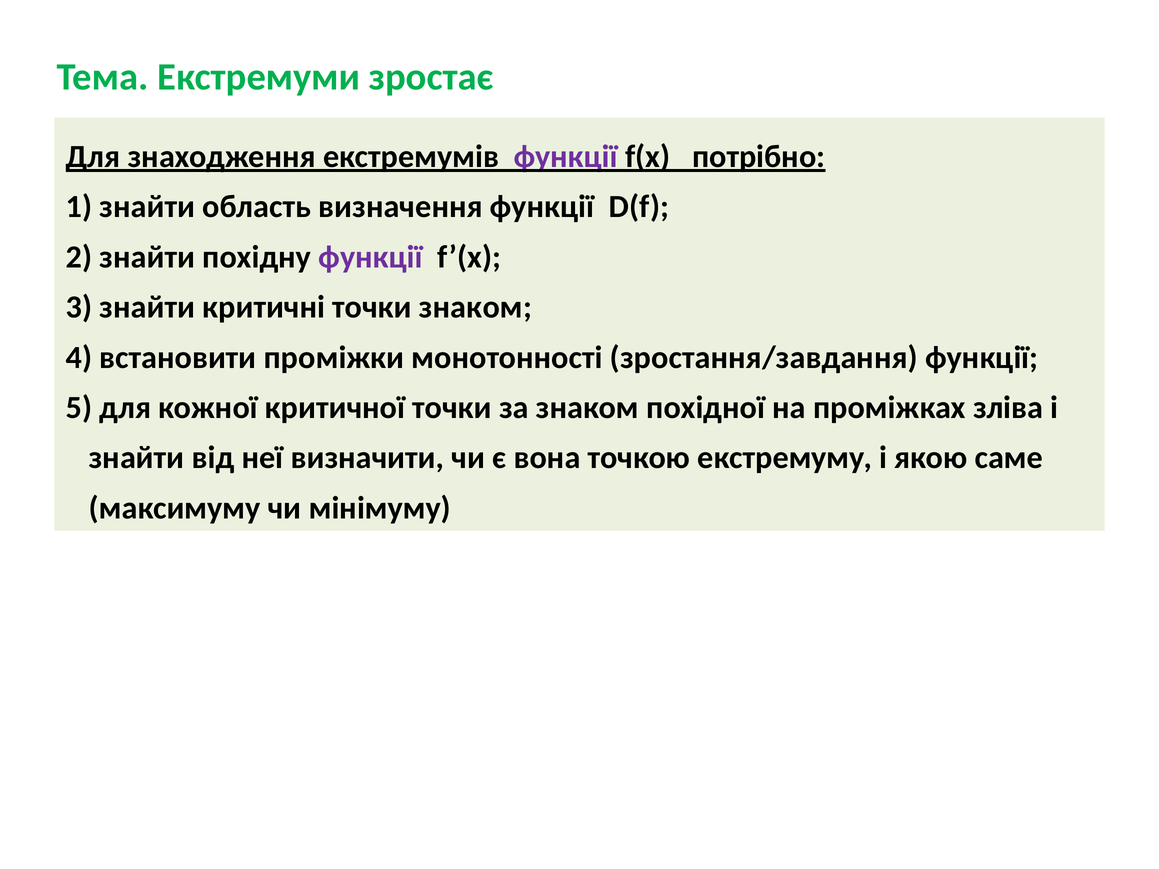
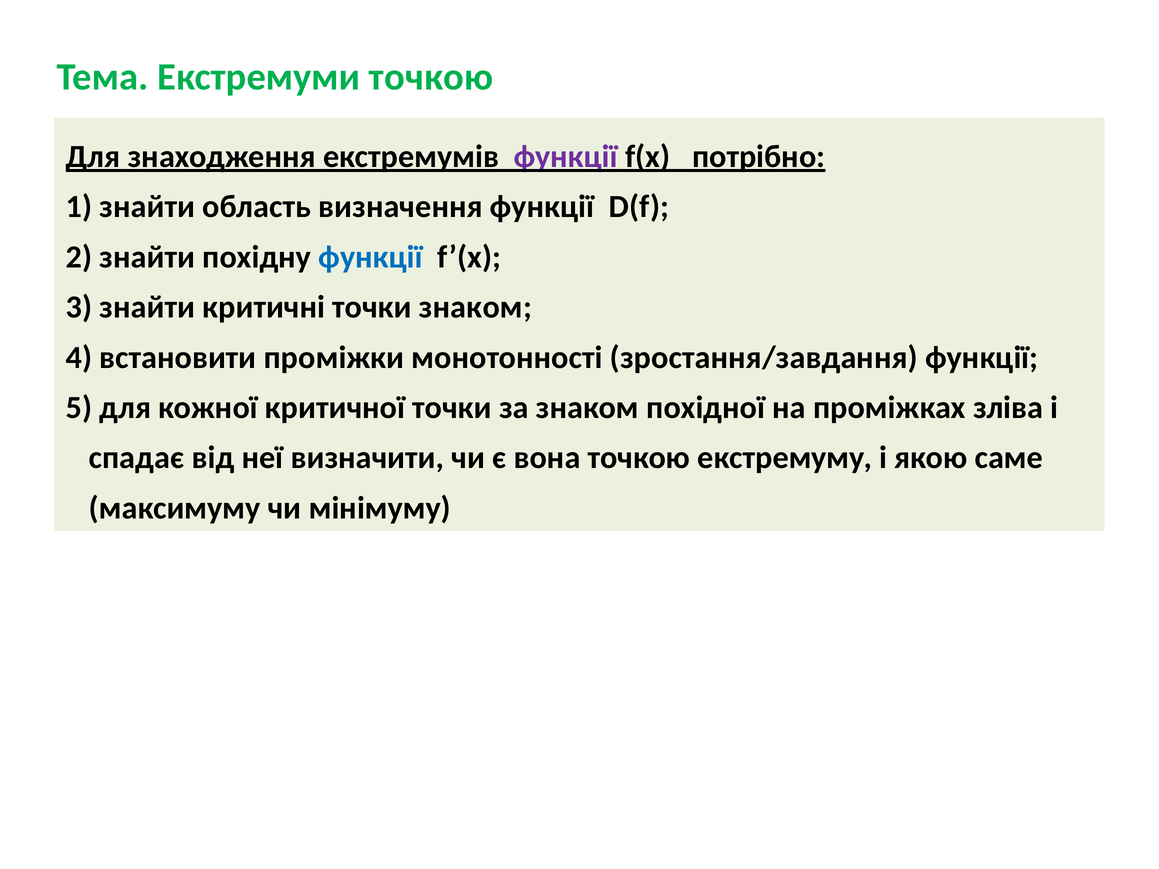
Екстремуми зростає: зростає -> точкою (431, 77)
функції colour: purple -> blue (371, 257)
знайти: знайти -> спадає (136, 458)
